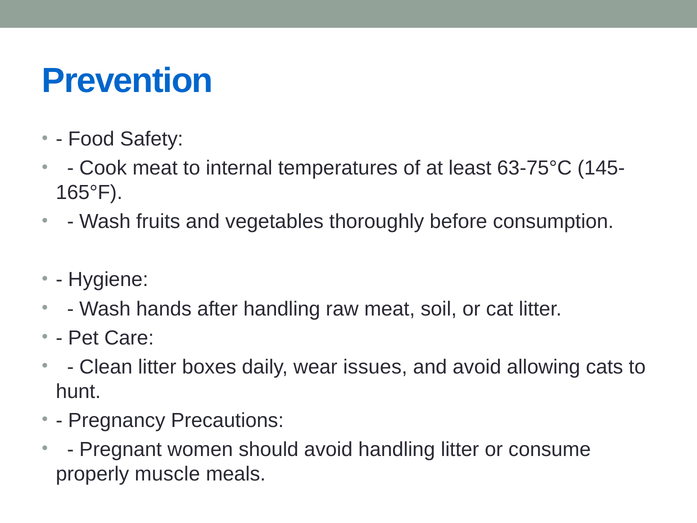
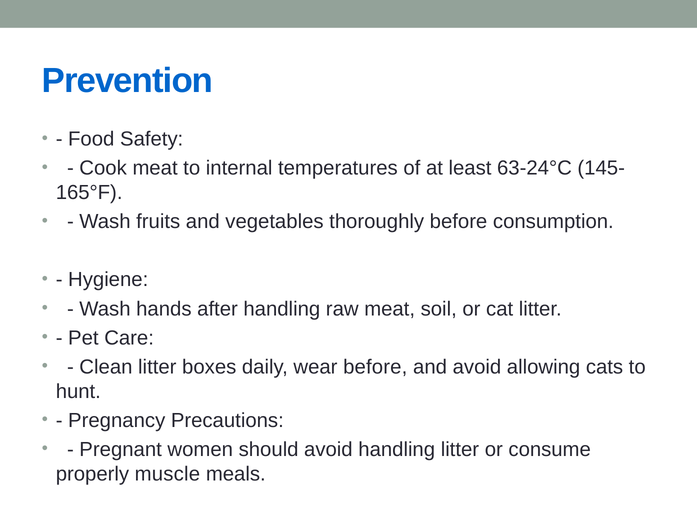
63-75°C: 63-75°C -> 63-24°C (534, 168)
wear issues: issues -> before (375, 367)
